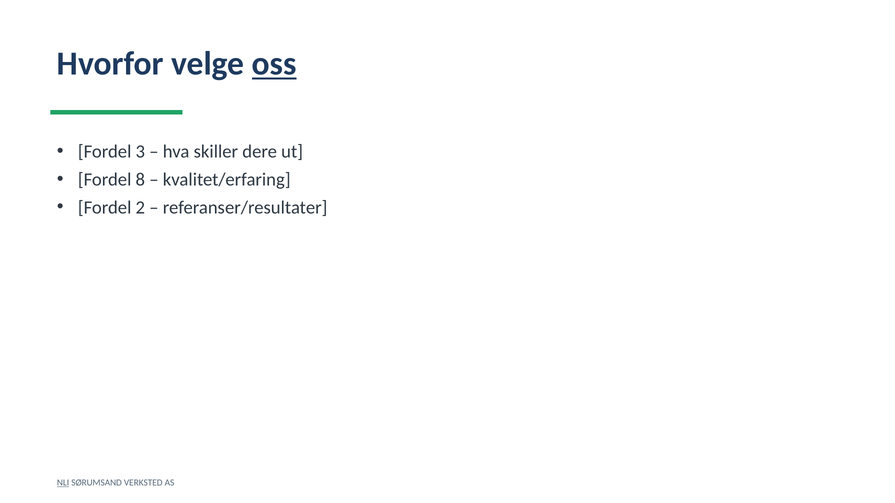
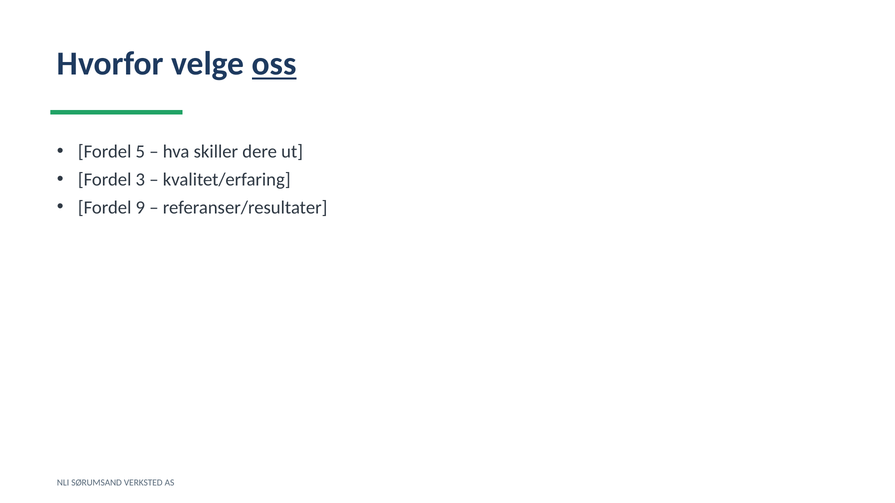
3: 3 -> 5 (140, 152)
8: 8 -> 3 (140, 180)
2: 2 -> 9 (140, 208)
NLI underline: present -> none (63, 483)
